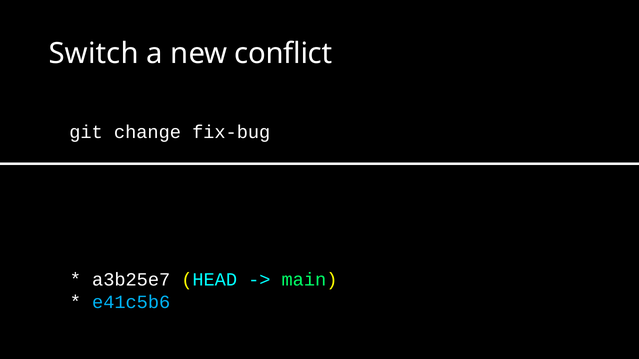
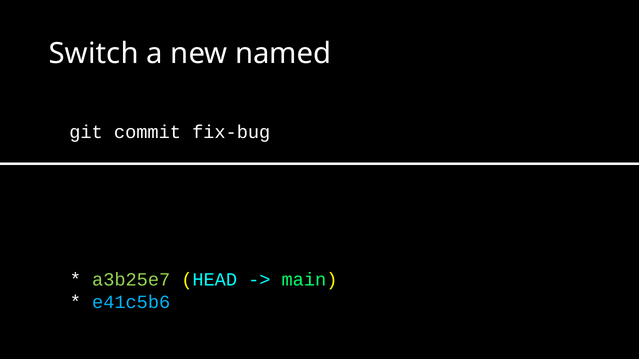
conflict: conflict -> named (283, 54)
change: change -> commit (147, 132)
a3b25e7 colour: white -> light green (131, 280)
